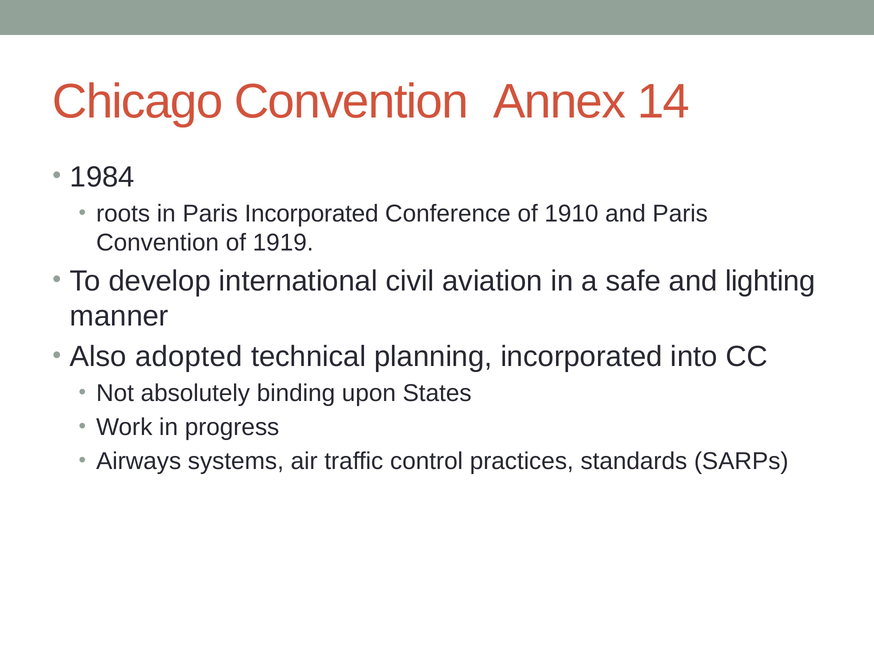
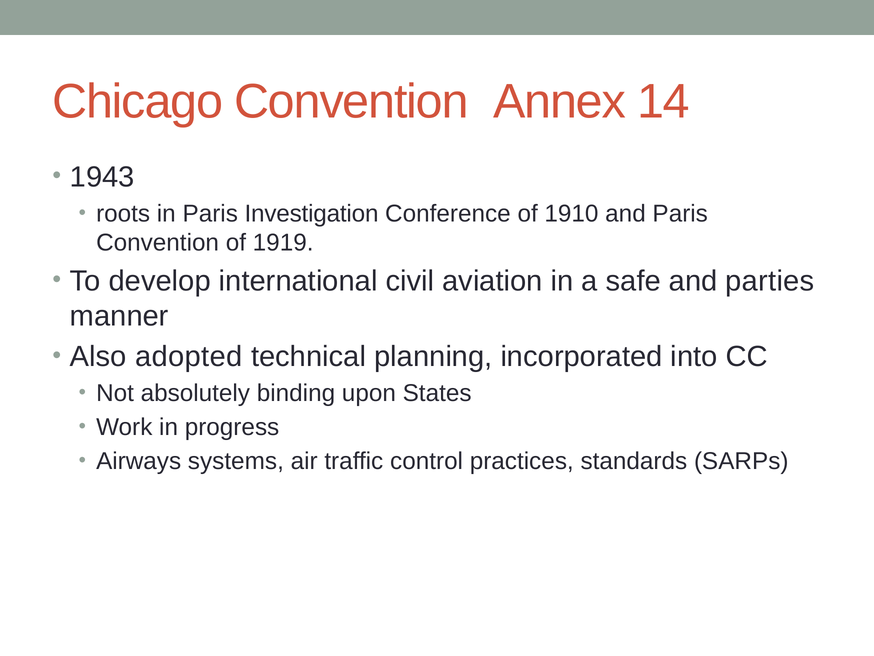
1984: 1984 -> 1943 (102, 177)
Paris Incorporated: Incorporated -> Investigation (312, 213)
lighting: lighting -> parties (770, 281)
